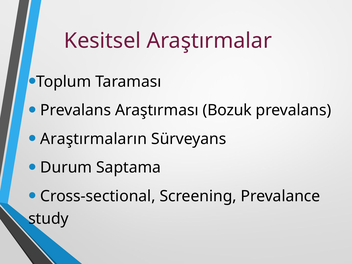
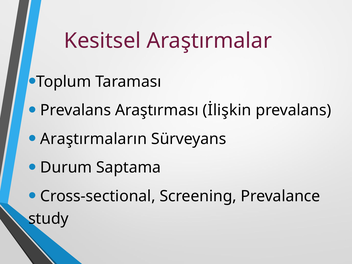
Bozuk: Bozuk -> İlişkin (227, 110)
